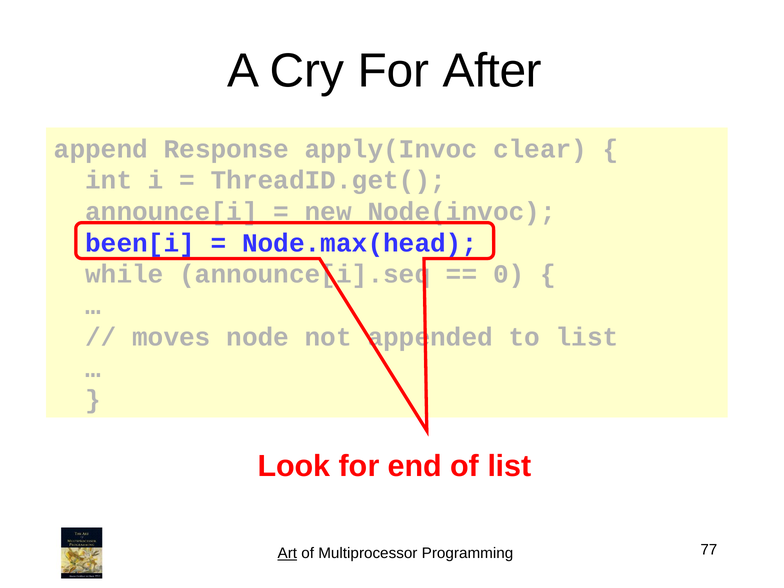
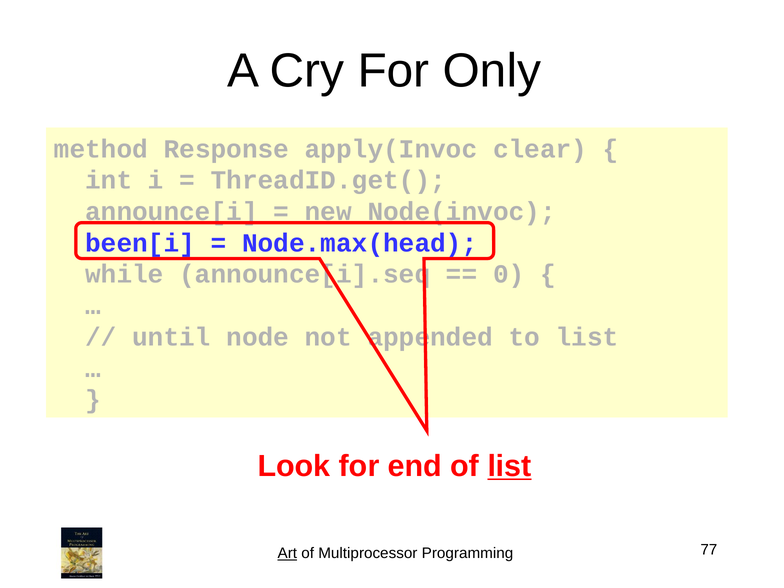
After: After -> Only (492, 71)
append: append -> method (101, 149)
moves: moves -> until (171, 337)
list underline: none -> present (509, 466)
